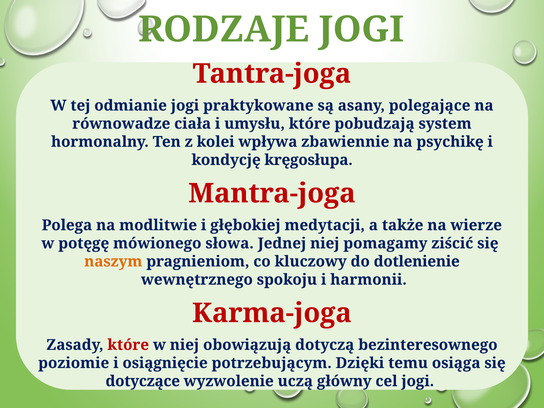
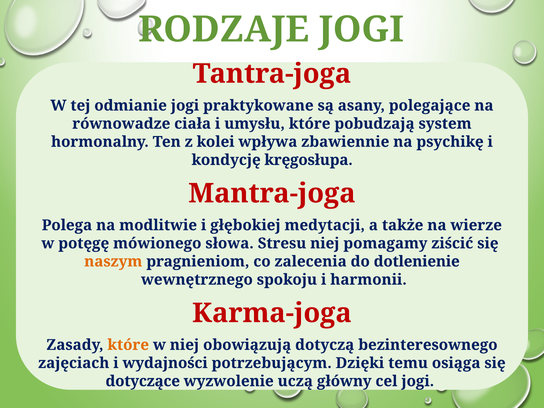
Jednej: Jednej -> Stresu (282, 243)
kluczowy: kluczowy -> zalecenia (311, 262)
które colour: red -> orange (128, 345)
poziomie: poziomie -> zajęciach (74, 363)
osiągnięcie: osiągnięcie -> wydajności (165, 363)
